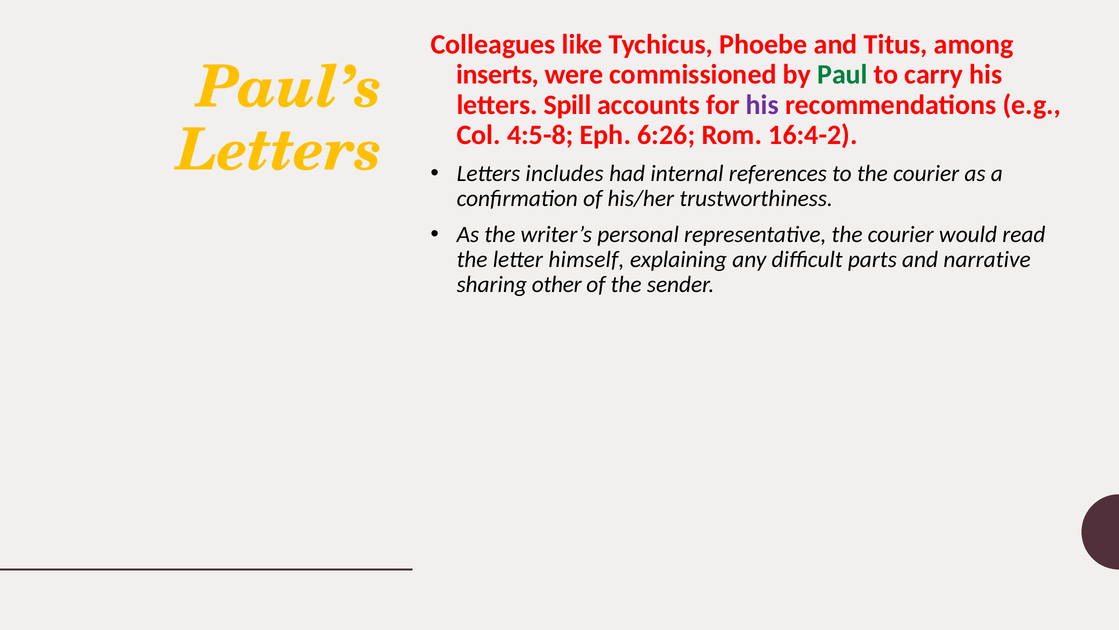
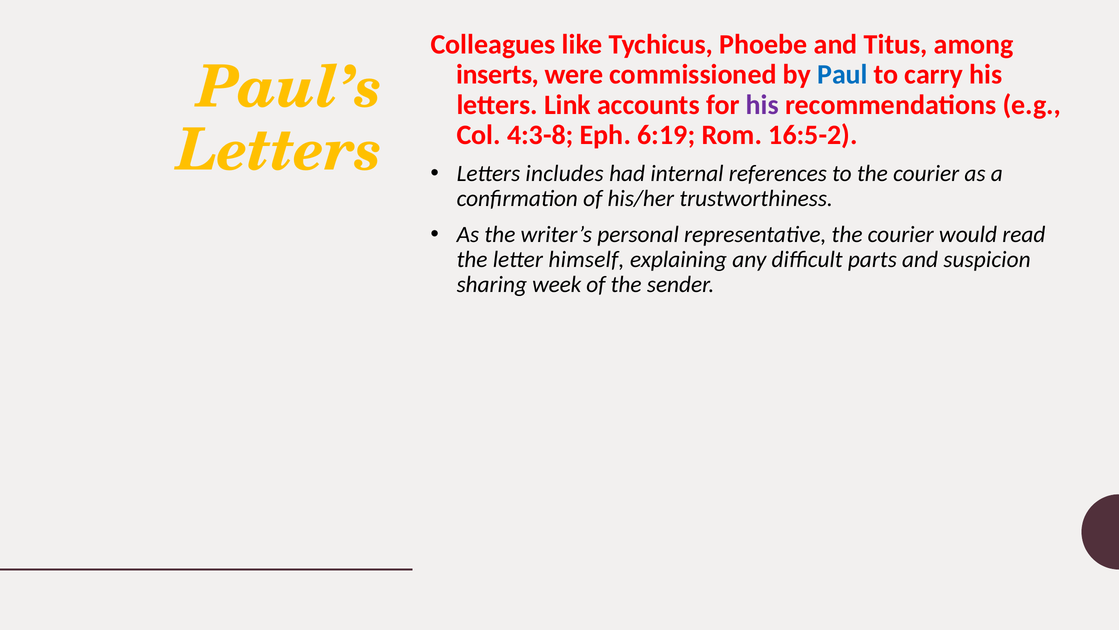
Paul colour: green -> blue (842, 75)
Spill: Spill -> Link (567, 105)
4:5-8: 4:5-8 -> 4:3-8 (540, 135)
6:26: 6:26 -> 6:19 (666, 135)
16:4-2: 16:4-2 -> 16:5-2 (813, 135)
narrative: narrative -> suspicion (987, 259)
other: other -> week (557, 285)
